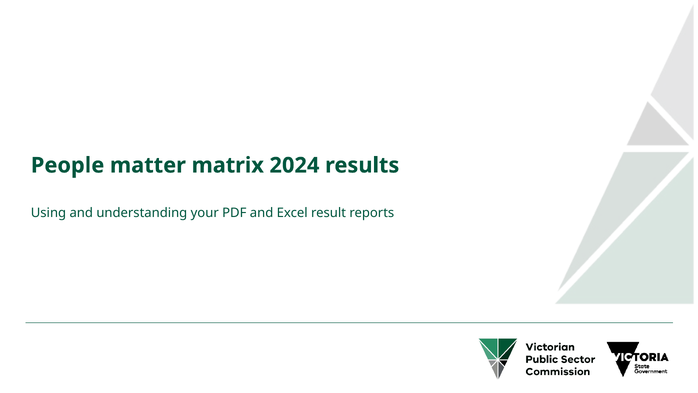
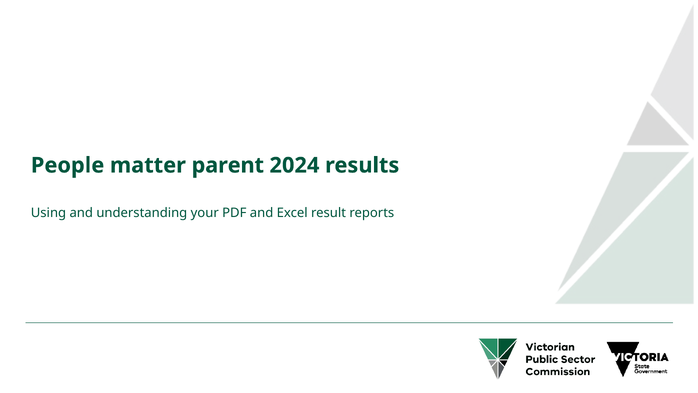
matrix: matrix -> parent (228, 165)
